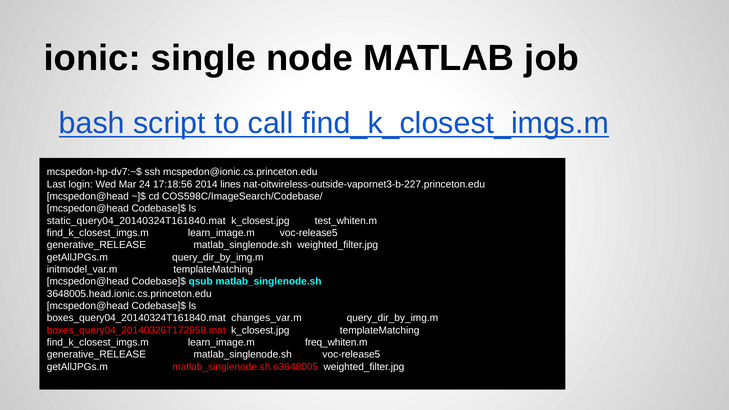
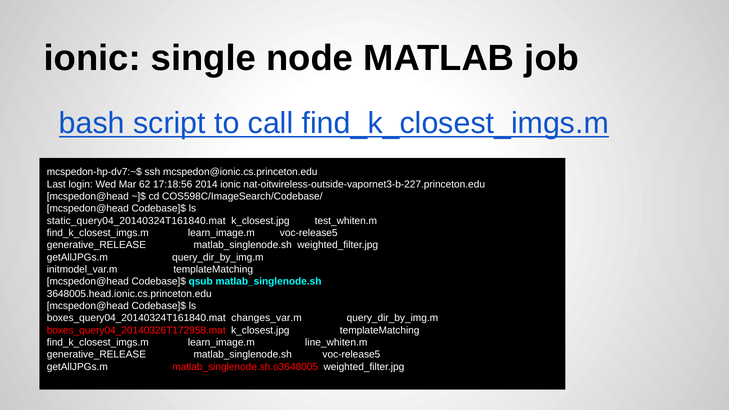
24: 24 -> 62 (145, 184)
2014 lines: lines -> ionic (231, 184)
freq_whiten.m: freq_whiten.m -> line_whiten.m (336, 342)
